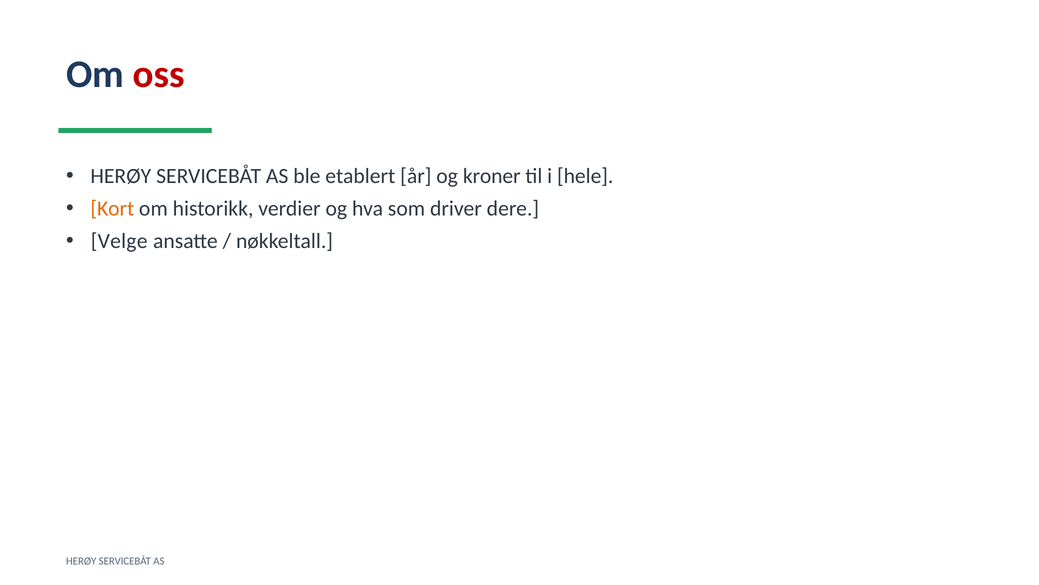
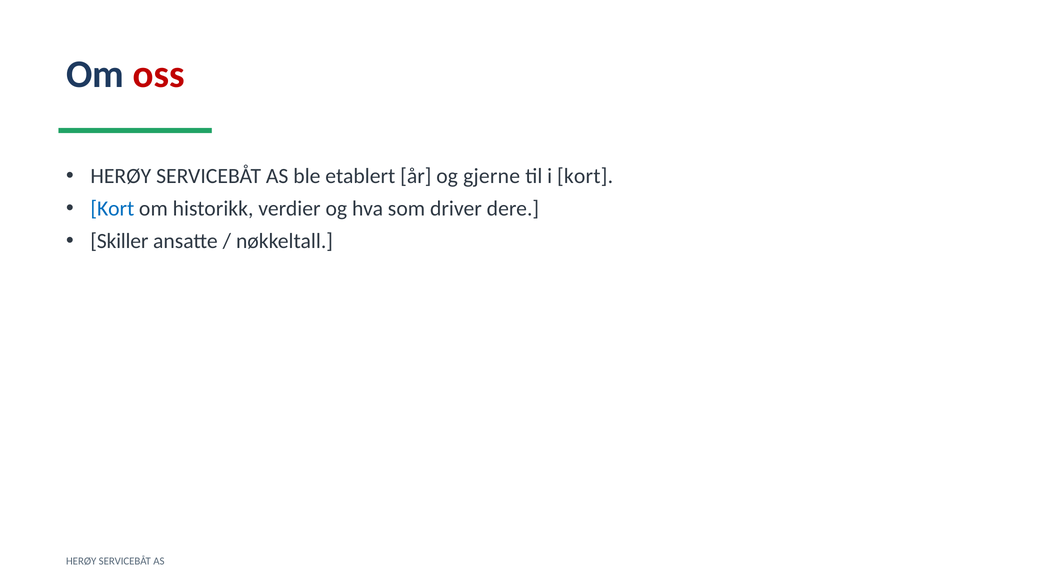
kroner: kroner -> gjerne (492, 176)
i hele: hele -> kort (585, 176)
Kort colour: orange -> blue (112, 208)
Velge: Velge -> Skiller (119, 241)
